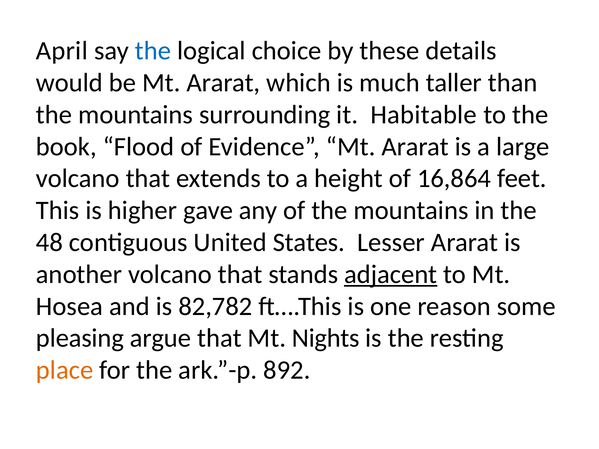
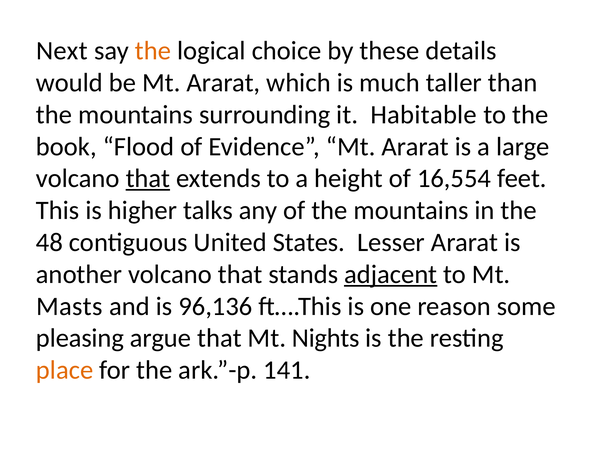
April: April -> Next (62, 51)
the colour: blue -> orange (153, 51)
that underline: none -> present (148, 179)
16,864: 16,864 -> 16,554 (454, 179)
gave: gave -> talks (208, 211)
Hosea: Hosea -> Masts (69, 306)
82,782: 82,782 -> 96,136 (215, 306)
892: 892 -> 141 (287, 370)
